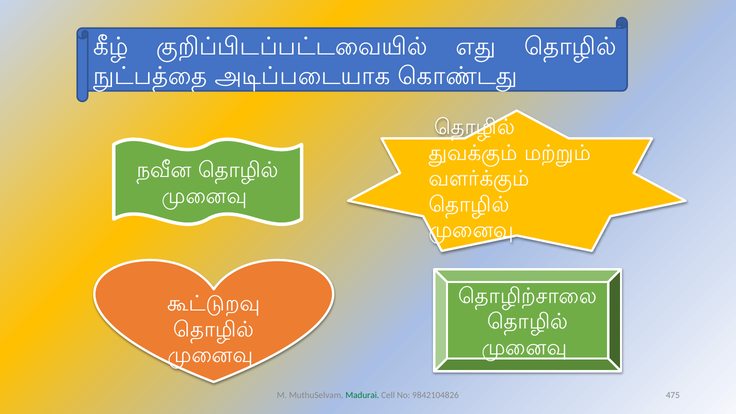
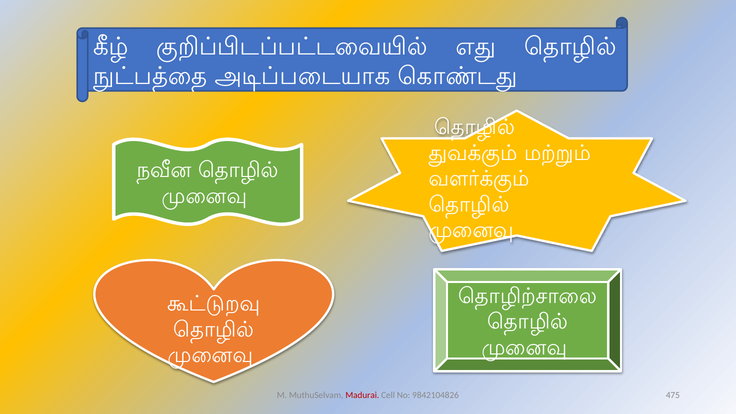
Madurai colour: green -> red (362, 395)
